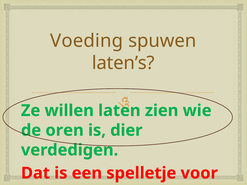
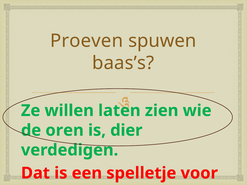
Voeding: Voeding -> Proeven (87, 41)
laten’s: laten’s -> baas’s (123, 63)
